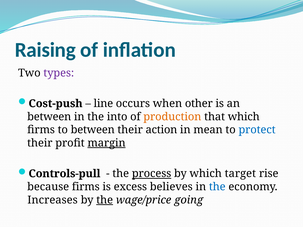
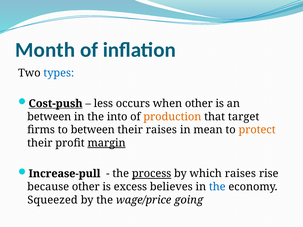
Raising: Raising -> Month (45, 50)
types colour: purple -> blue (59, 73)
Cost-push underline: none -> present (56, 104)
line: line -> less (103, 104)
that which: which -> target (244, 117)
their action: action -> raises (161, 130)
protect colour: blue -> orange (257, 130)
Controls-pull: Controls-pull -> Increase-pull (64, 174)
which target: target -> raises (240, 174)
because firms: firms -> other (86, 187)
Increases: Increases -> Squeezed (53, 200)
the underline: present -> none (105, 200)
